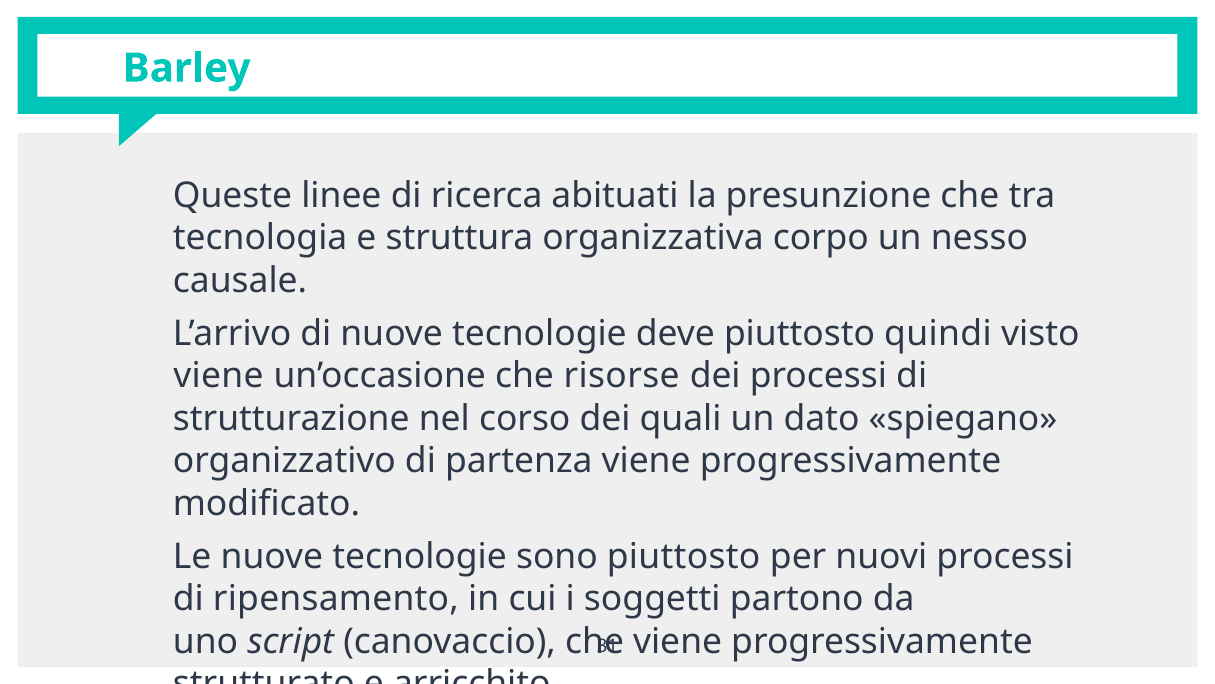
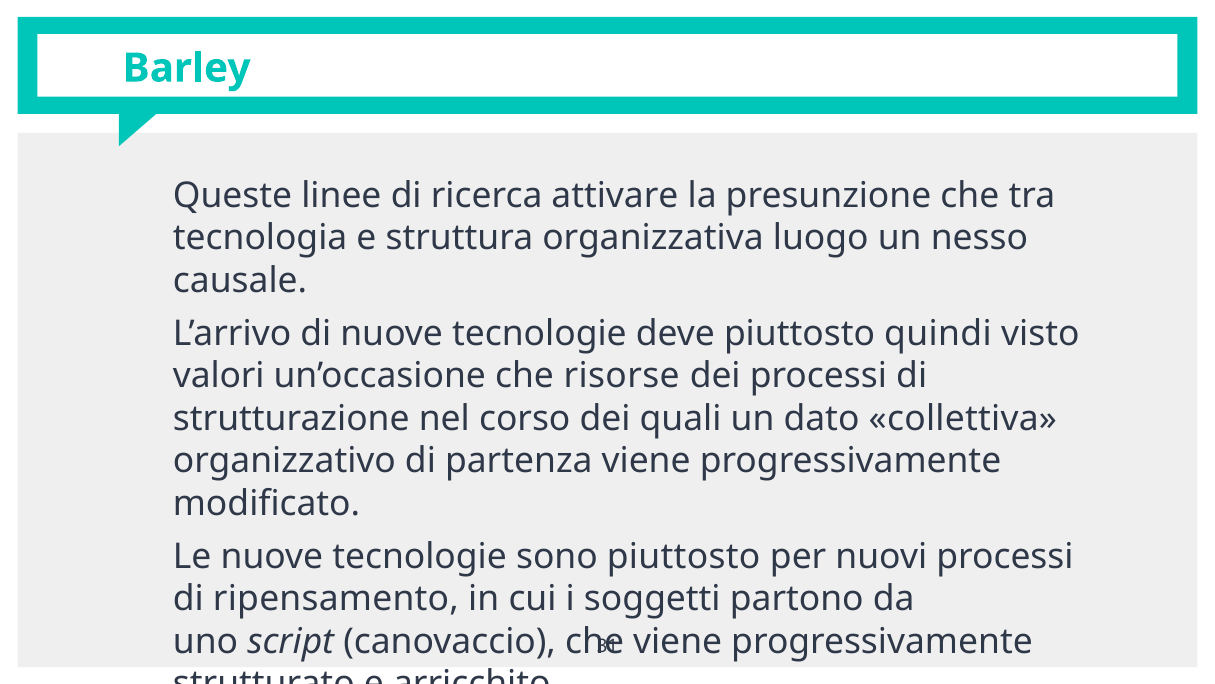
abituati: abituati -> attivare (615, 195)
corpo: corpo -> luogo (821, 238)
viene: viene -> valori (219, 376)
spiegano: spiegano -> collettiva (963, 418)
